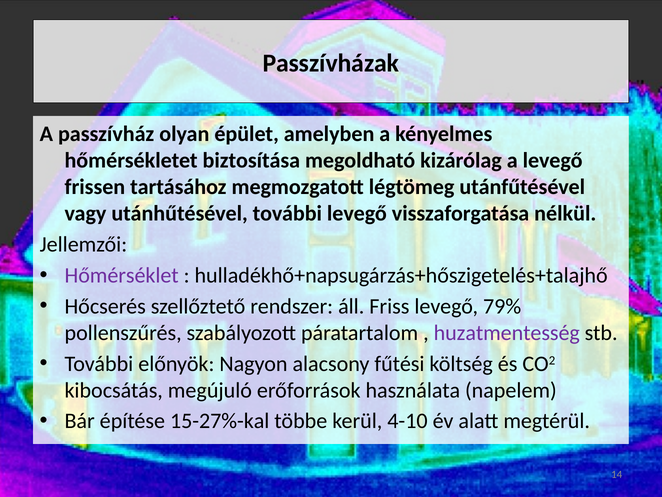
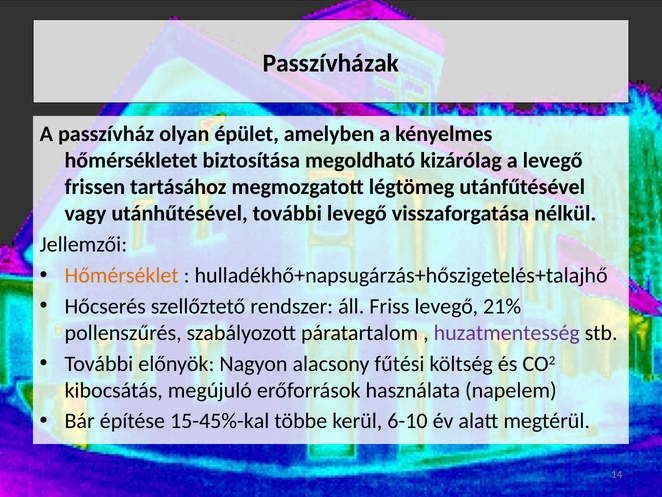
Hőmérséklet colour: purple -> orange (122, 275)
79%: 79% -> 21% (502, 306)
15-27%-kal: 15-27%-kal -> 15-45%-kal (220, 421)
4-10: 4-10 -> 6-10 (407, 421)
